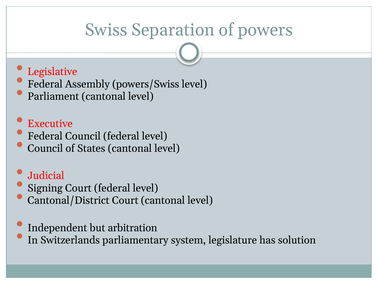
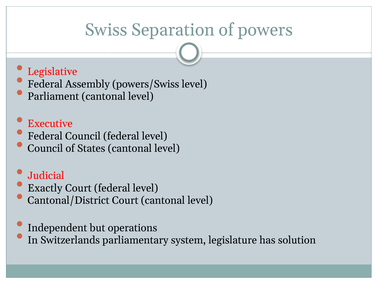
Signing: Signing -> Exactly (45, 188)
arbitration: arbitration -> operations (132, 227)
